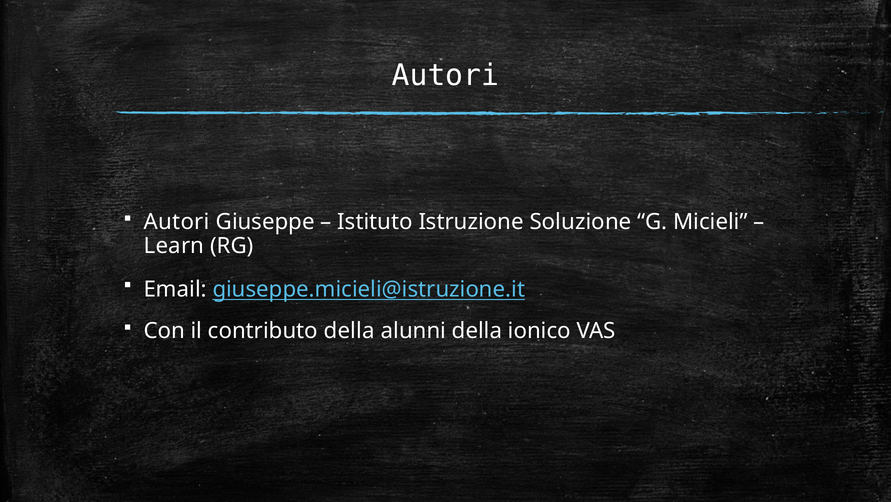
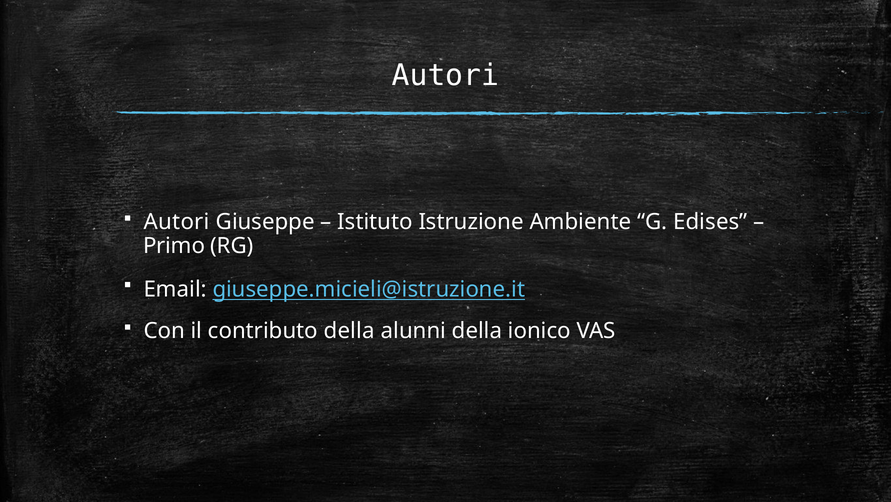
Soluzione: Soluzione -> Ambiente (580, 221)
Micieli: Micieli -> Edises (710, 221)
Learn: Learn -> Primo (174, 245)
